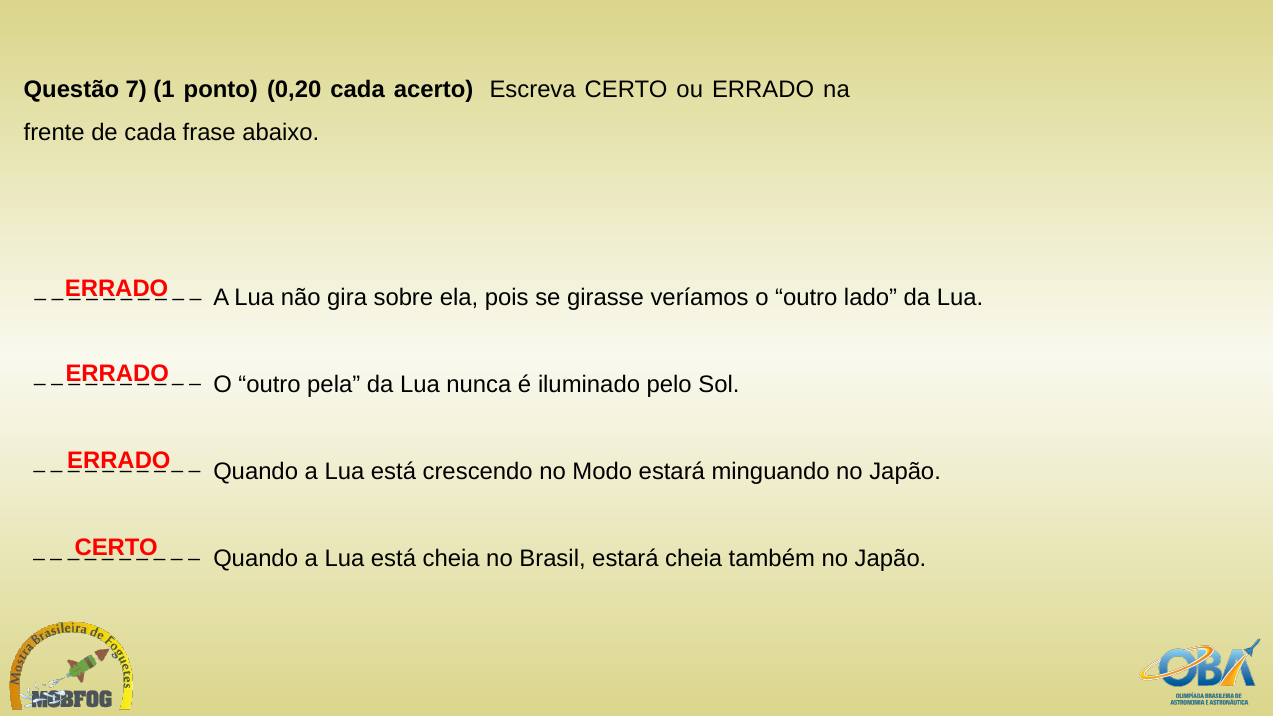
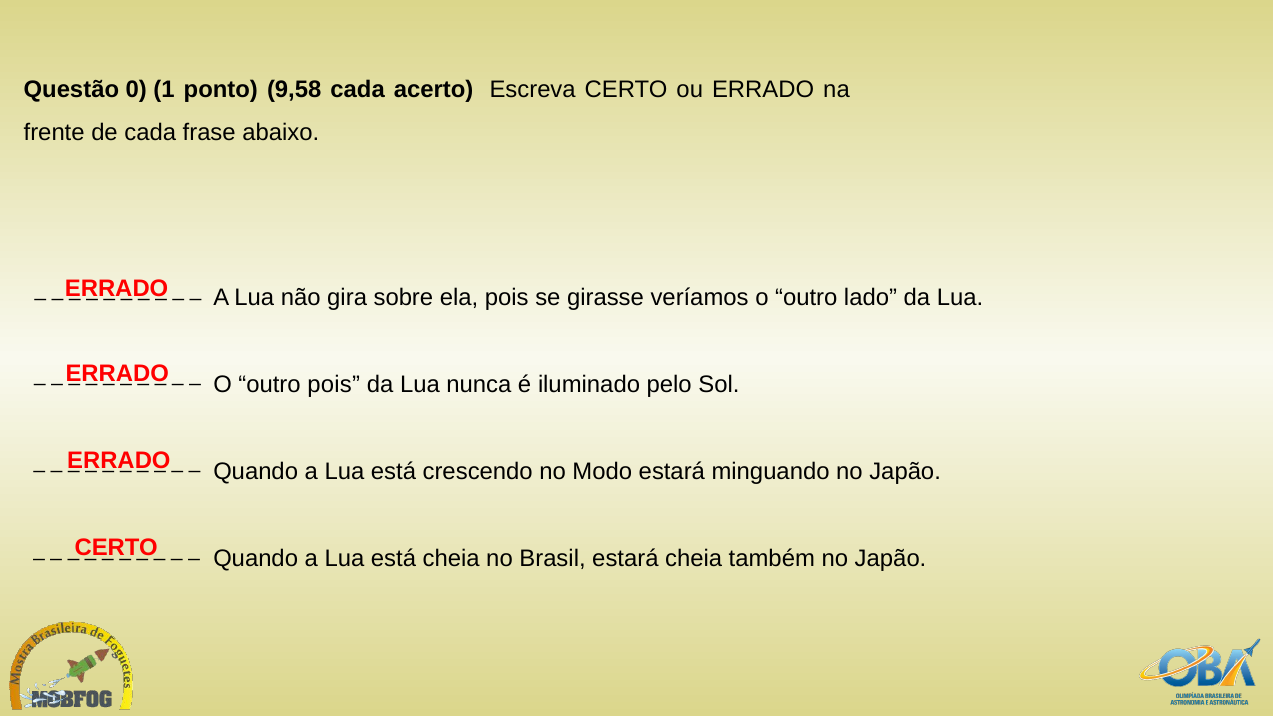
7: 7 -> 0 (136, 90)
0,20: 0,20 -> 9,58 (294, 90)
outro pela: pela -> pois (334, 384)
